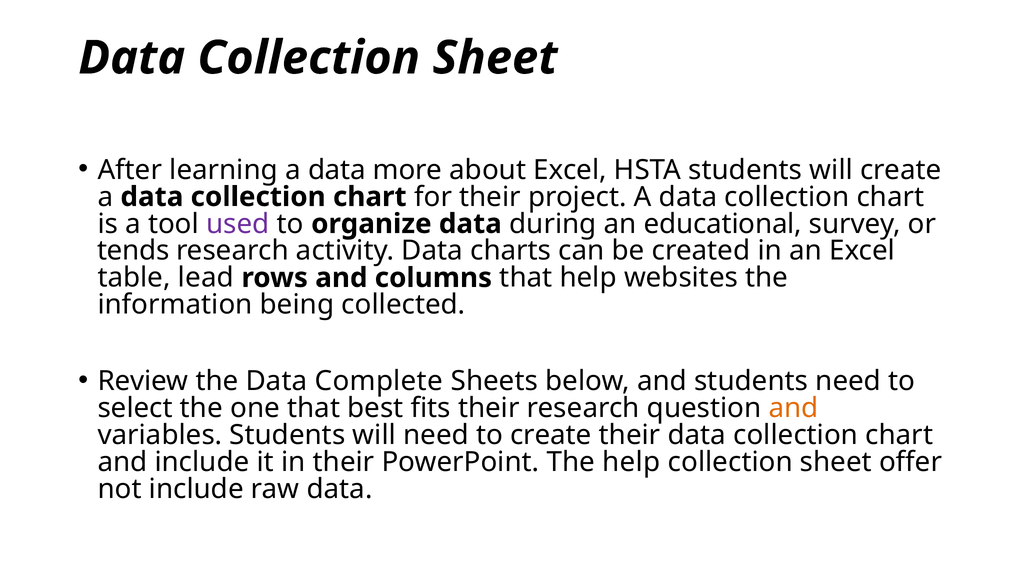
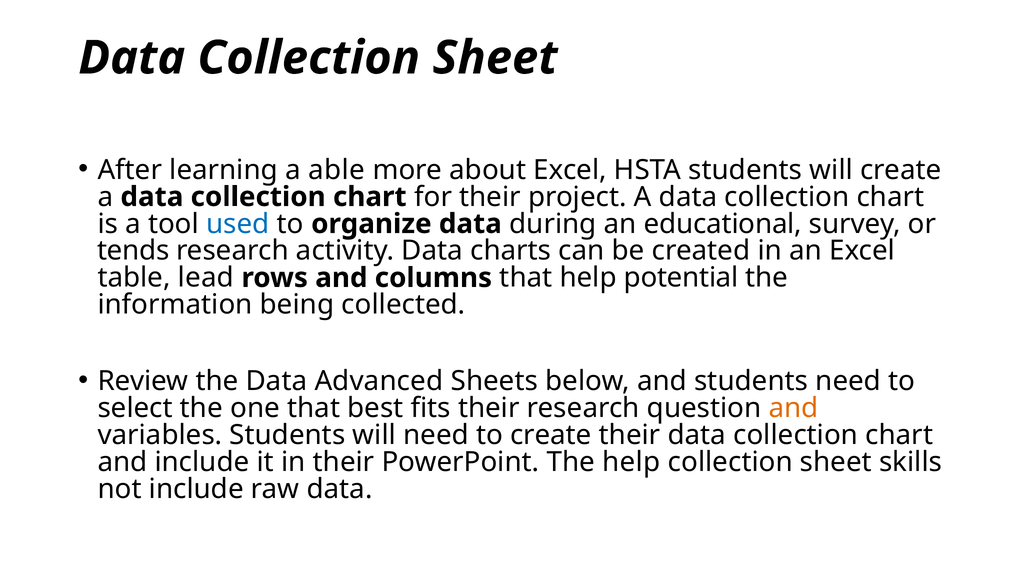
learning a data: data -> able (337, 170)
used colour: purple -> blue (238, 224)
websites: websites -> potential (681, 278)
Complete: Complete -> Advanced (379, 381)
offer: offer -> skills (911, 462)
